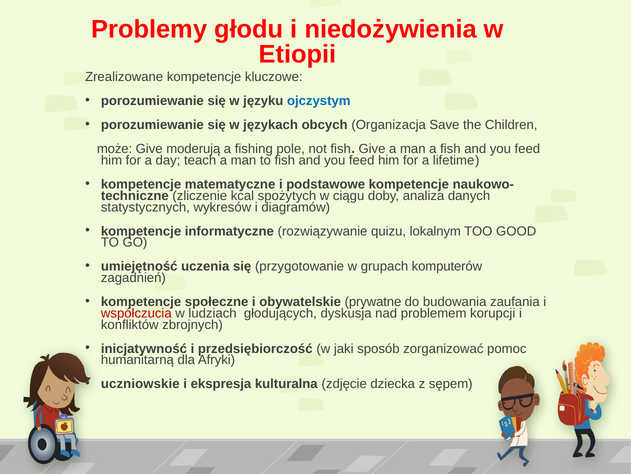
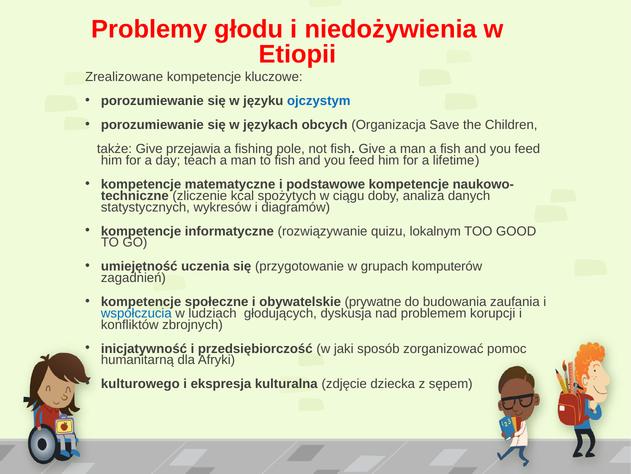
może: może -> także (114, 149)
moderują: moderują -> przejawia (193, 149)
współczucia colour: red -> blue (136, 313)
uczniowskie: uczniowskie -> kulturowego (140, 384)
